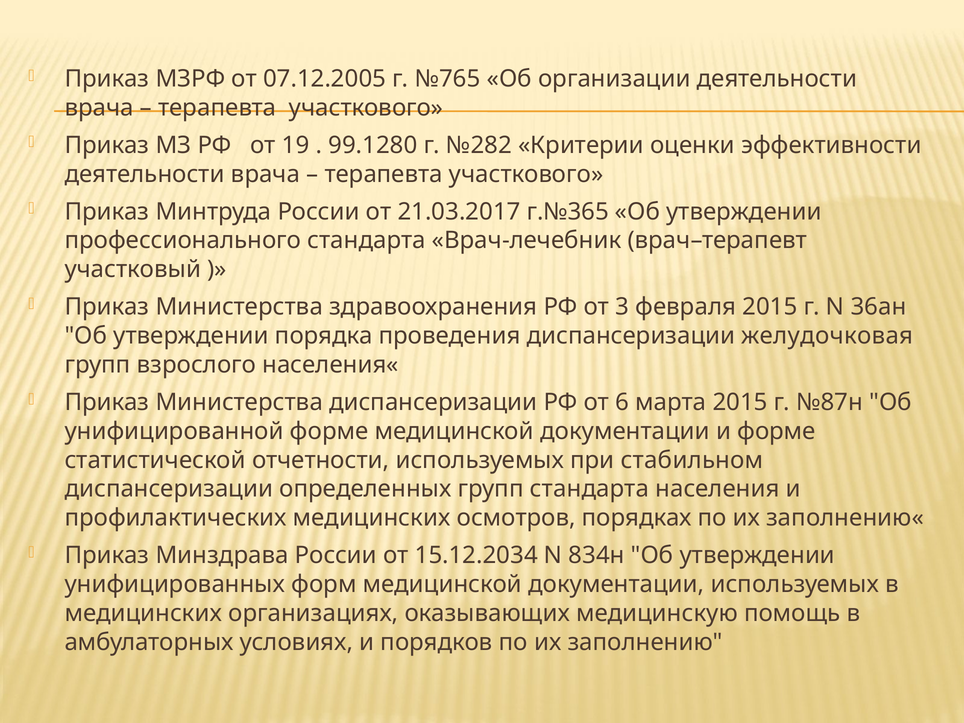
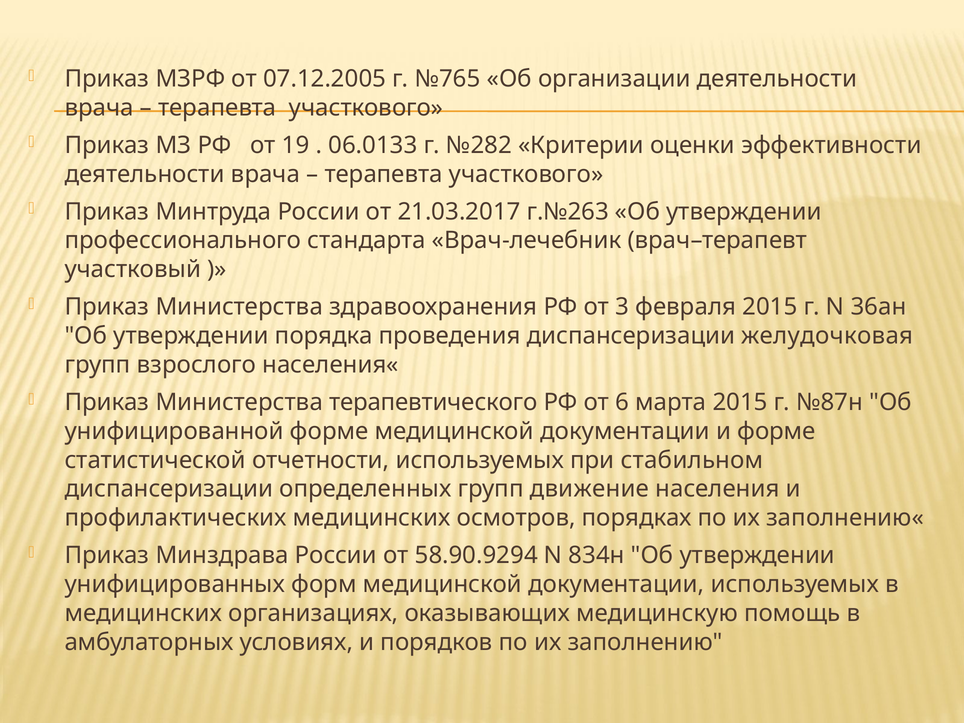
99.1280: 99.1280 -> 06.0133 (373, 145)
г.№365: г.№365 -> г.№263 (568, 212)
Министерства диспансеризации: диспансеризации -> терапевтического (433, 402)
групп стандарта: стандарта -> движение (589, 489)
15.12.2034: 15.12.2034 -> 58.90.9294 (476, 555)
